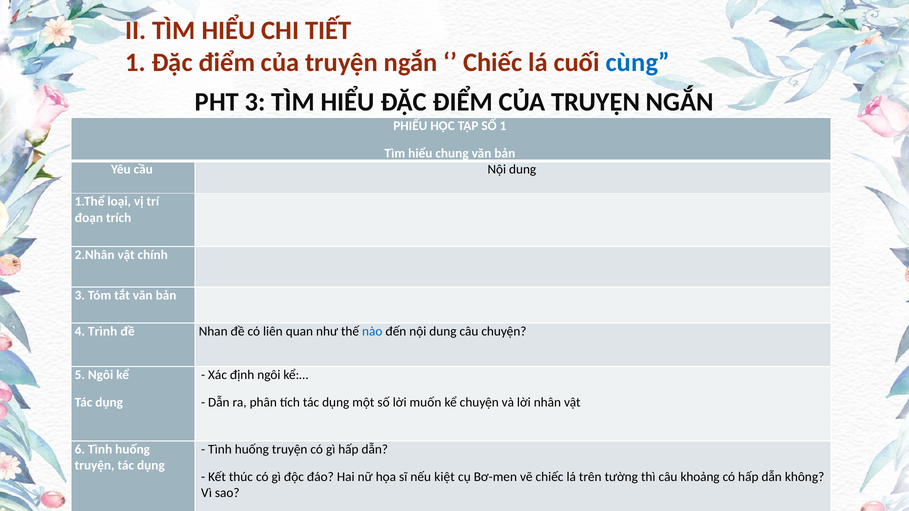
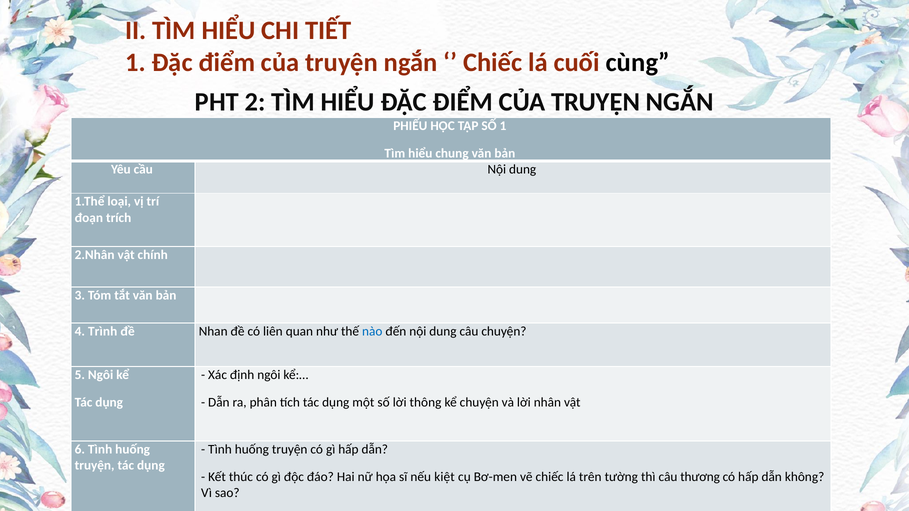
cùng colour: blue -> black (638, 63)
PHT 3: 3 -> 2 (255, 102)
muốn: muốn -> thông (425, 402)
khoảng: khoảng -> thương (700, 477)
